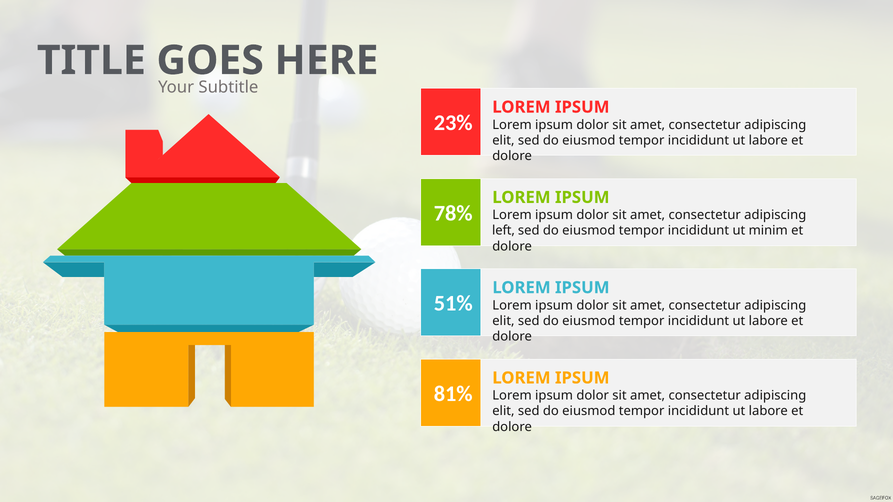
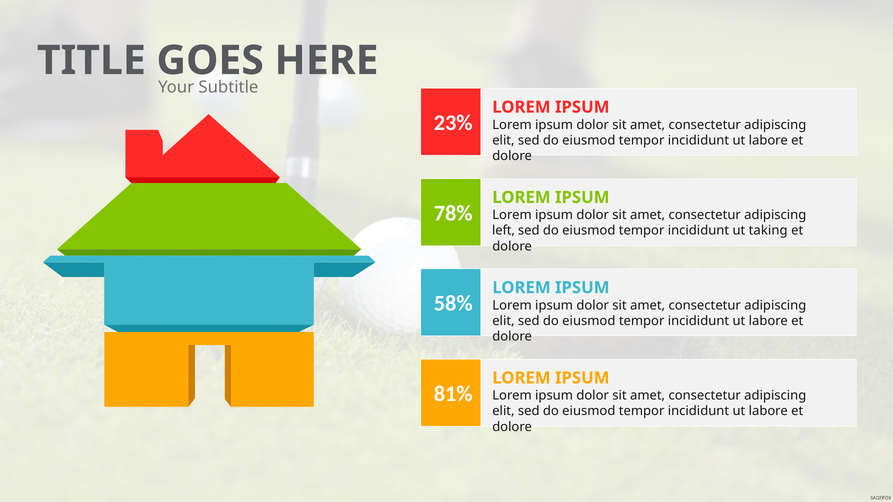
minim: minim -> taking (768, 231)
51%: 51% -> 58% (453, 304)
